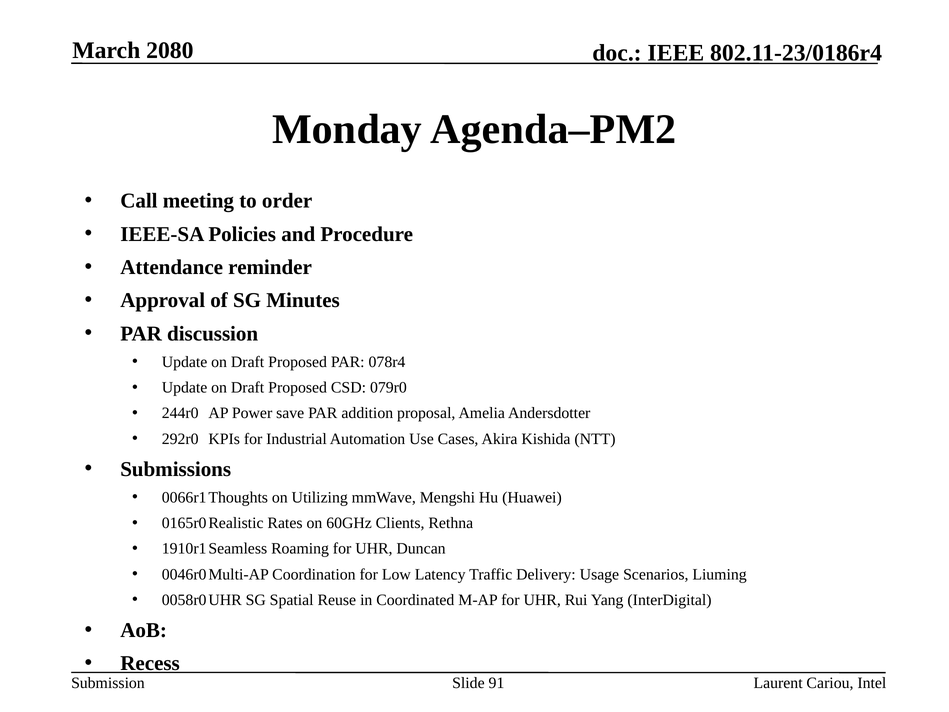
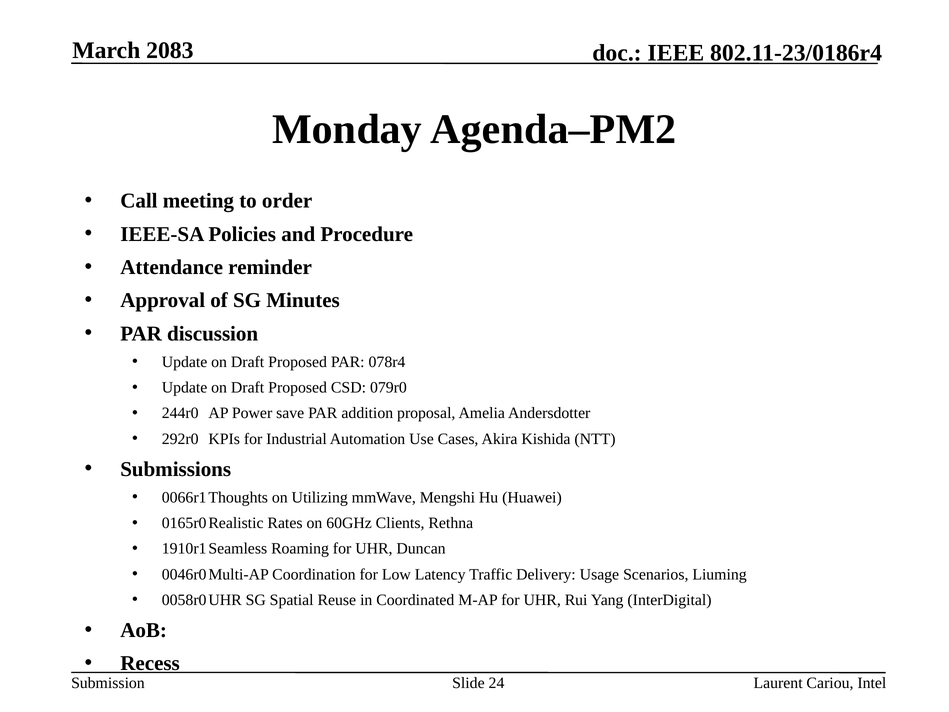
2080: 2080 -> 2083 (170, 50)
91: 91 -> 24 (497, 683)
